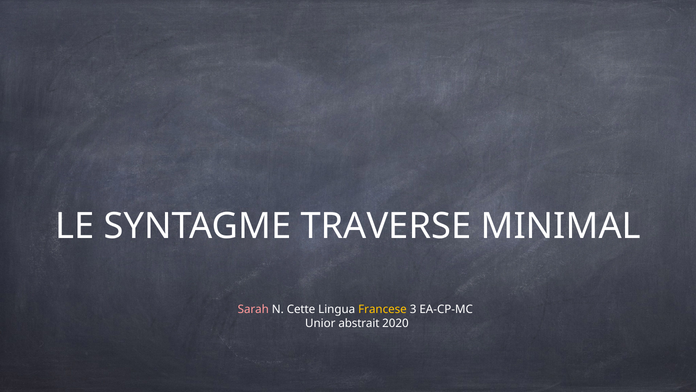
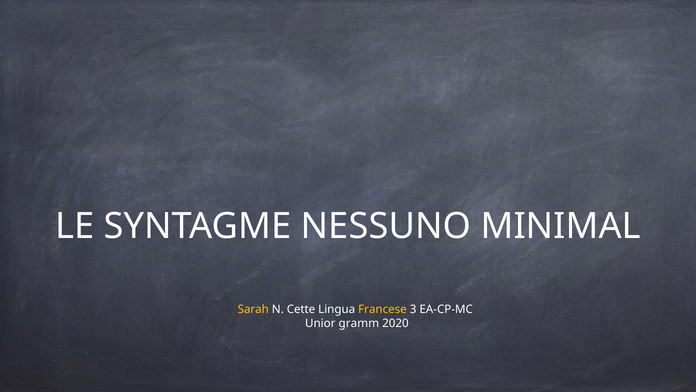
TRAVERSE: TRAVERSE -> NESSUNO (386, 226)
Sarah colour: pink -> yellow (253, 309)
abstrait: abstrait -> gramm (359, 323)
